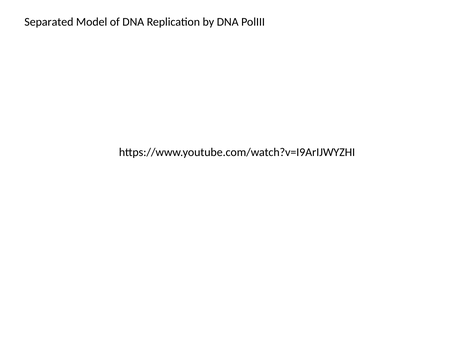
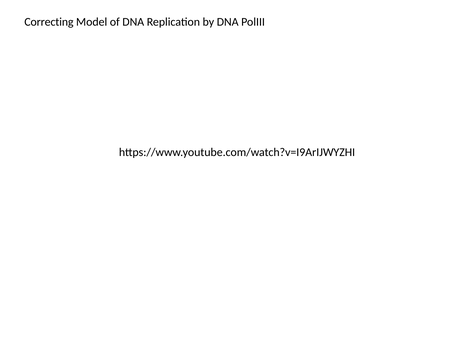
Separated: Separated -> Correcting (49, 22)
